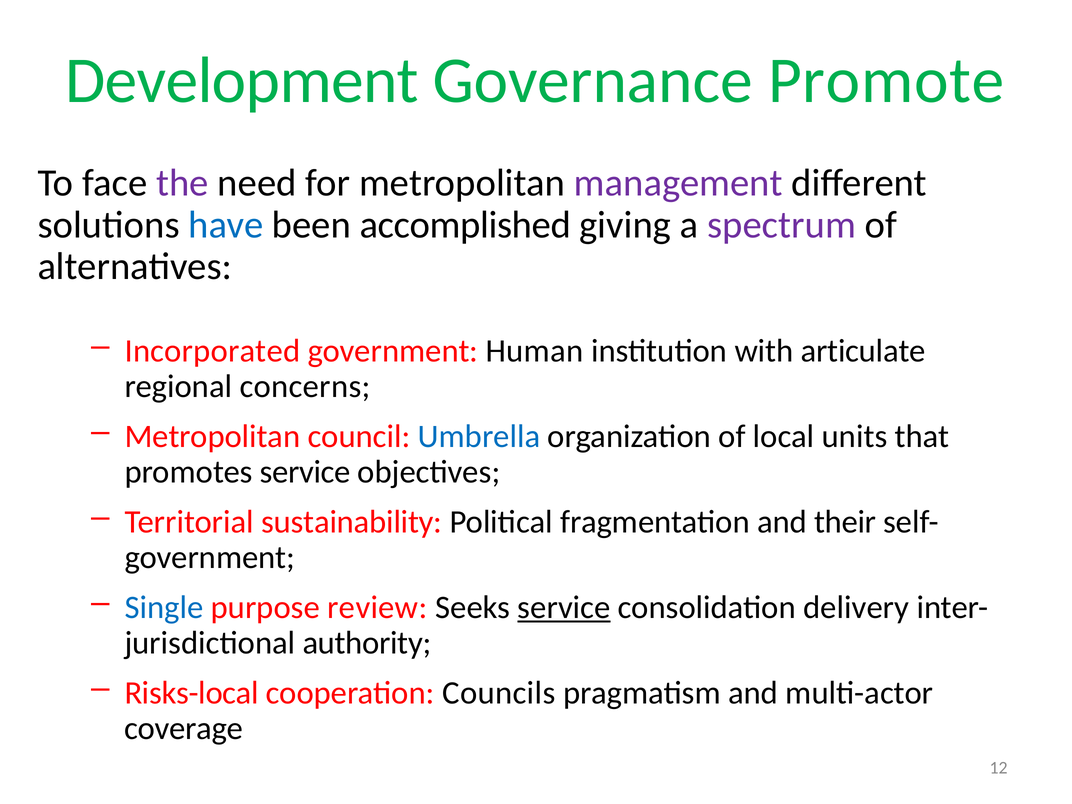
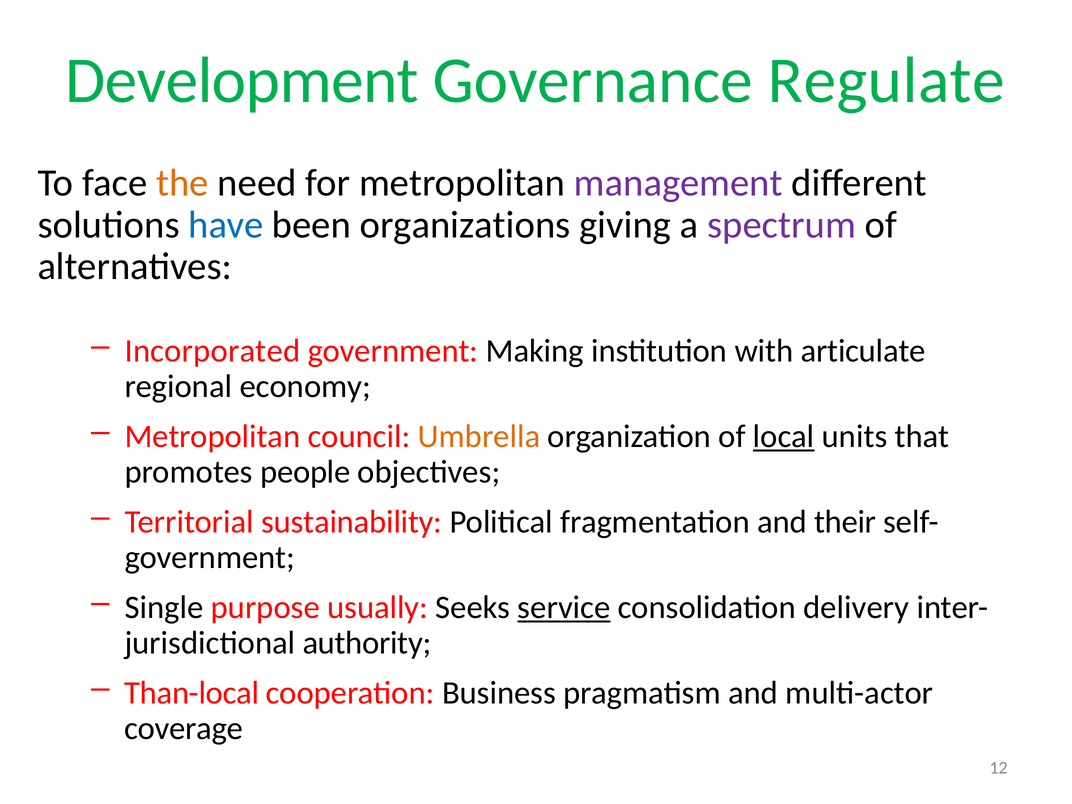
Promote: Promote -> Regulate (886, 81)
the colour: purple -> orange (182, 183)
accomplished: accomplished -> organizations (465, 225)
Human: Human -> Making (535, 351)
concerns: concerns -> economy (305, 386)
Umbrella colour: blue -> orange (479, 437)
local underline: none -> present (784, 437)
promotes service: service -> people (305, 472)
Single colour: blue -> black (164, 607)
review: review -> usually (378, 607)
Risks-local: Risks-local -> Than-local (192, 693)
Councils: Councils -> Business (499, 693)
